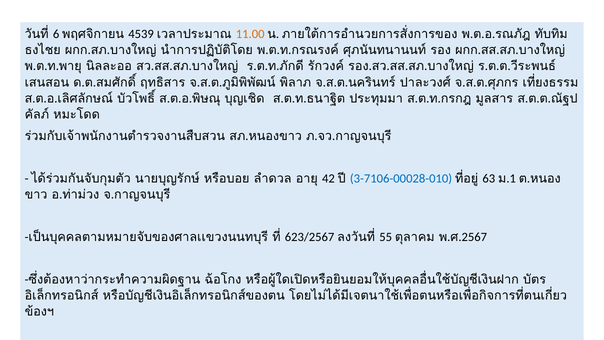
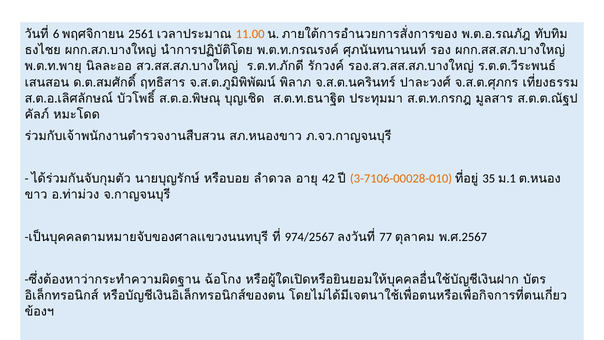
4539: 4539 -> 2561 (141, 34)
3-7106-00028-010 colour: blue -> orange (401, 178)
63: 63 -> 35 (489, 178)
623/2567: 623/2567 -> 974/2567 (310, 237)
55: 55 -> 77 (386, 237)
